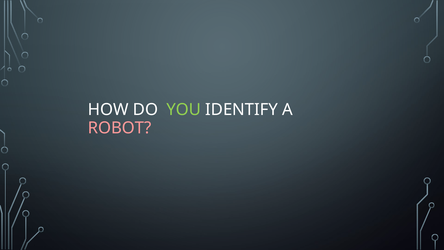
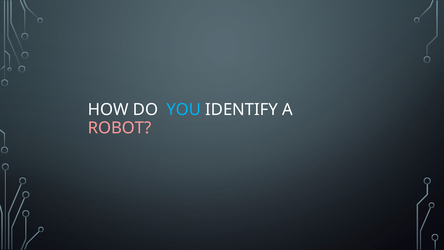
YOU colour: light green -> light blue (184, 110)
